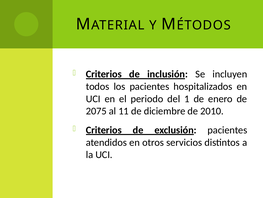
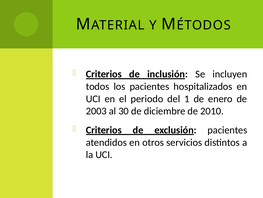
2075: 2075 -> 2003 (96, 111)
11: 11 -> 30 (124, 111)
